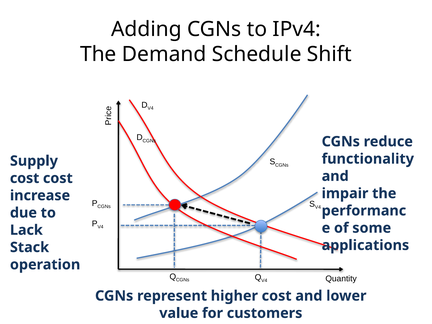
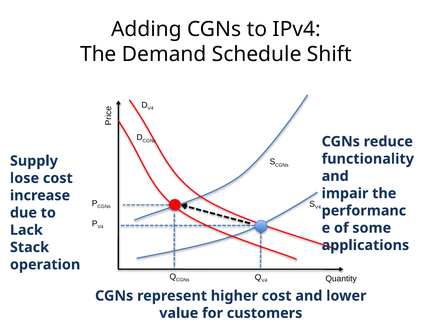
cost: cost -> lose (25, 178)
